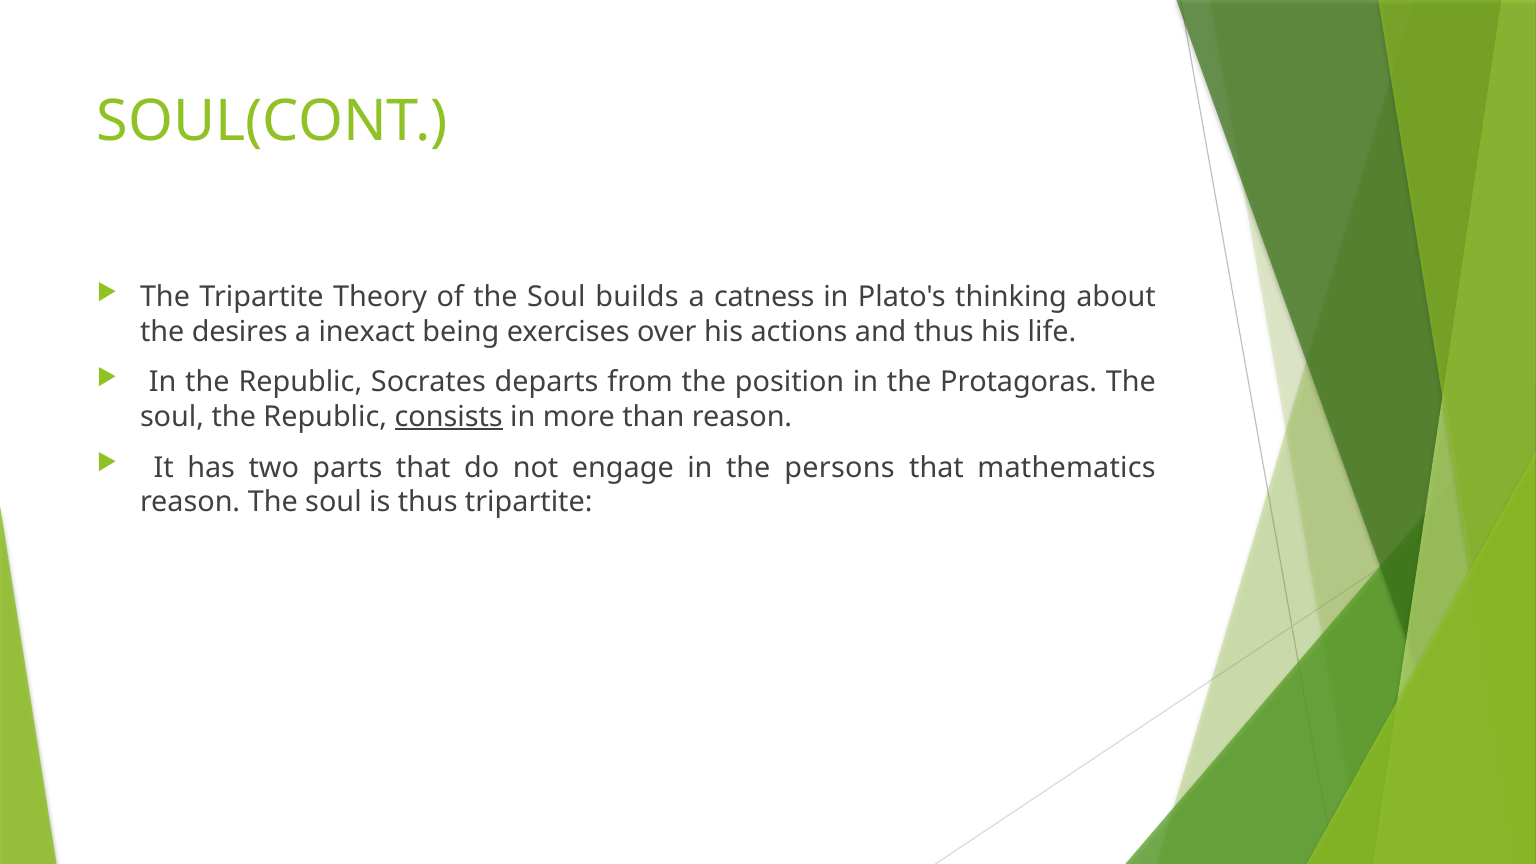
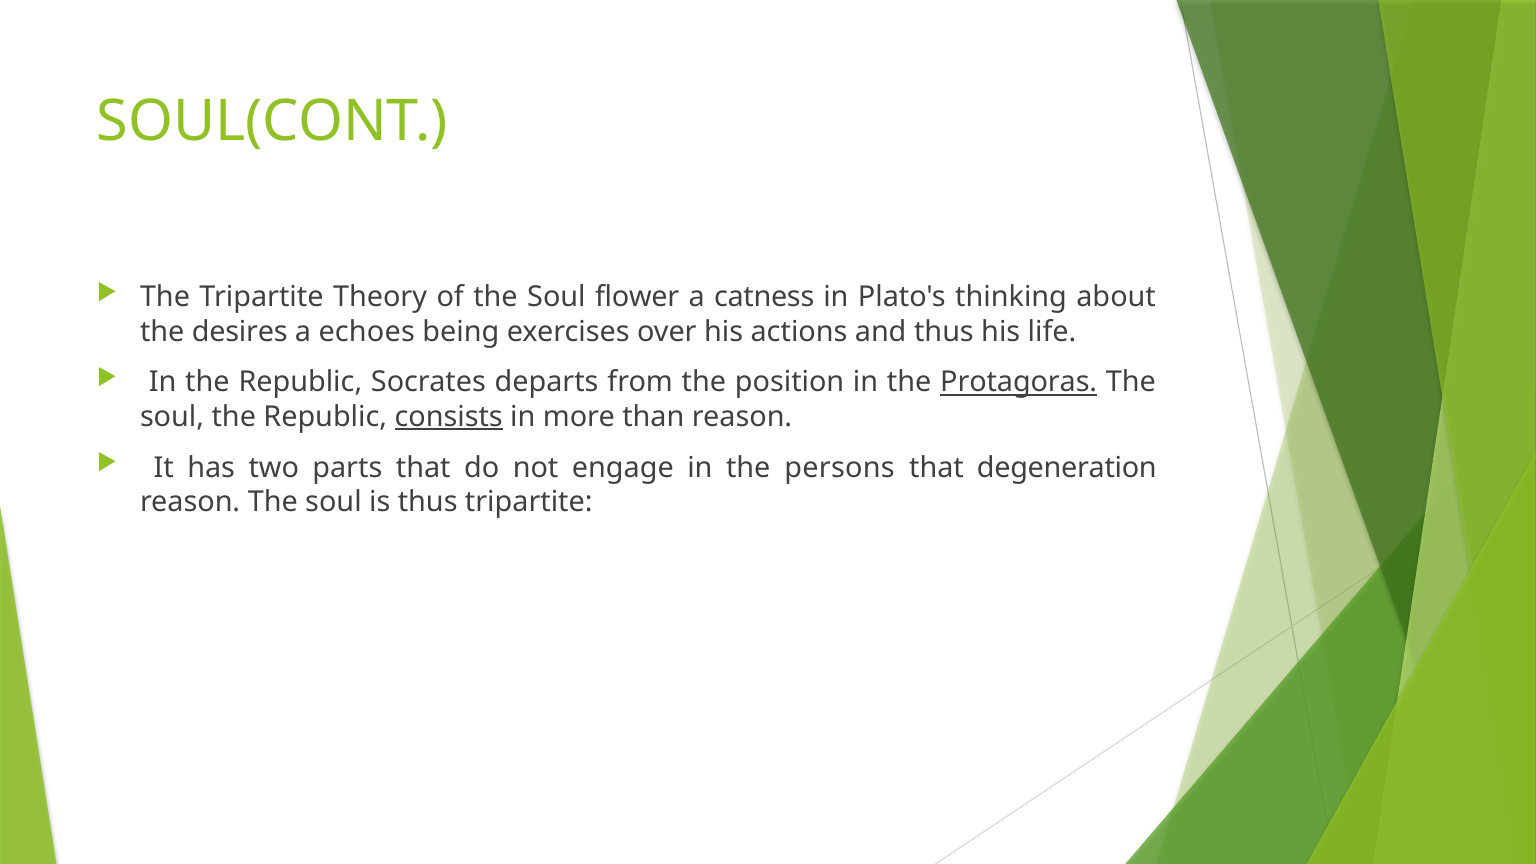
builds: builds -> flower (637, 297)
inexact: inexact -> echoes (367, 332)
Protagoras underline: none -> present (1019, 382)
mathematics: mathematics -> degeneration (1067, 468)
